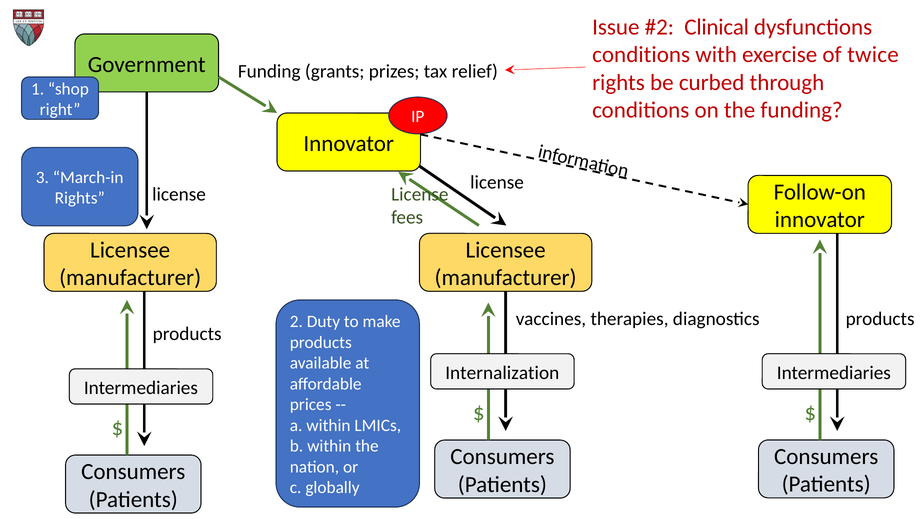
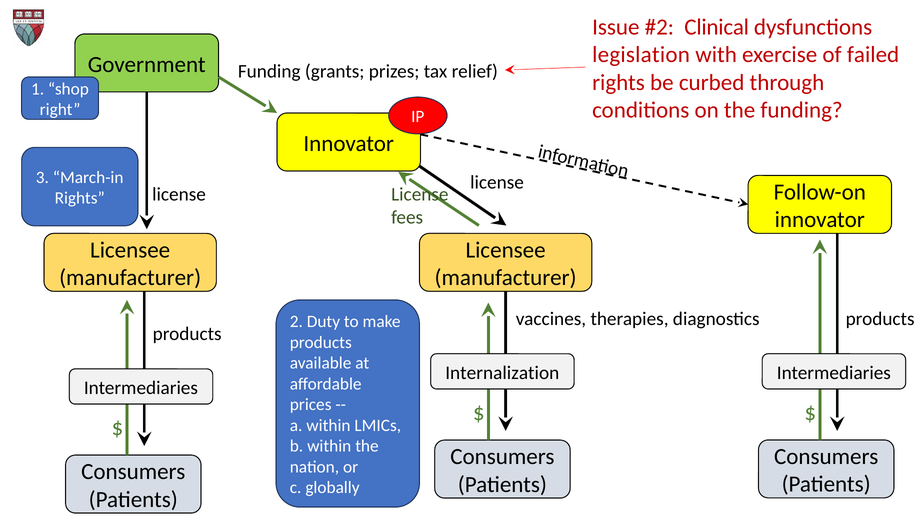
conditions: conditions -> legislation (641, 55)
twice: twice -> failed (873, 55)
